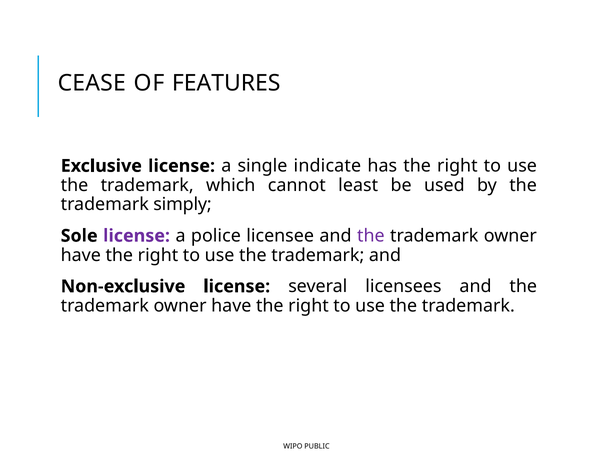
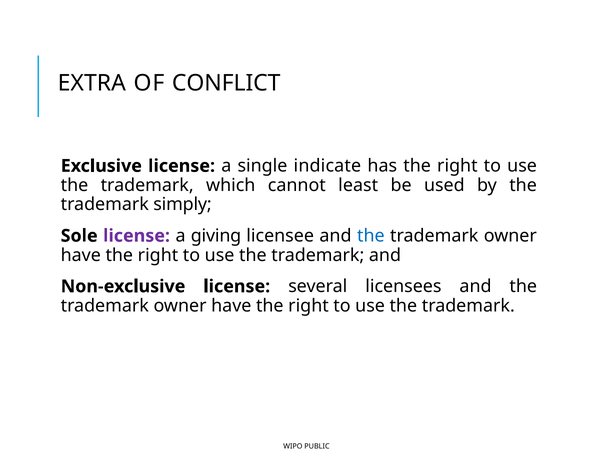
CEASE: CEASE -> EXTRA (92, 83)
FEATURES: FEATURES -> CONFLICT (226, 83)
police: police -> giving (216, 236)
the colour: purple -> blue (371, 236)
